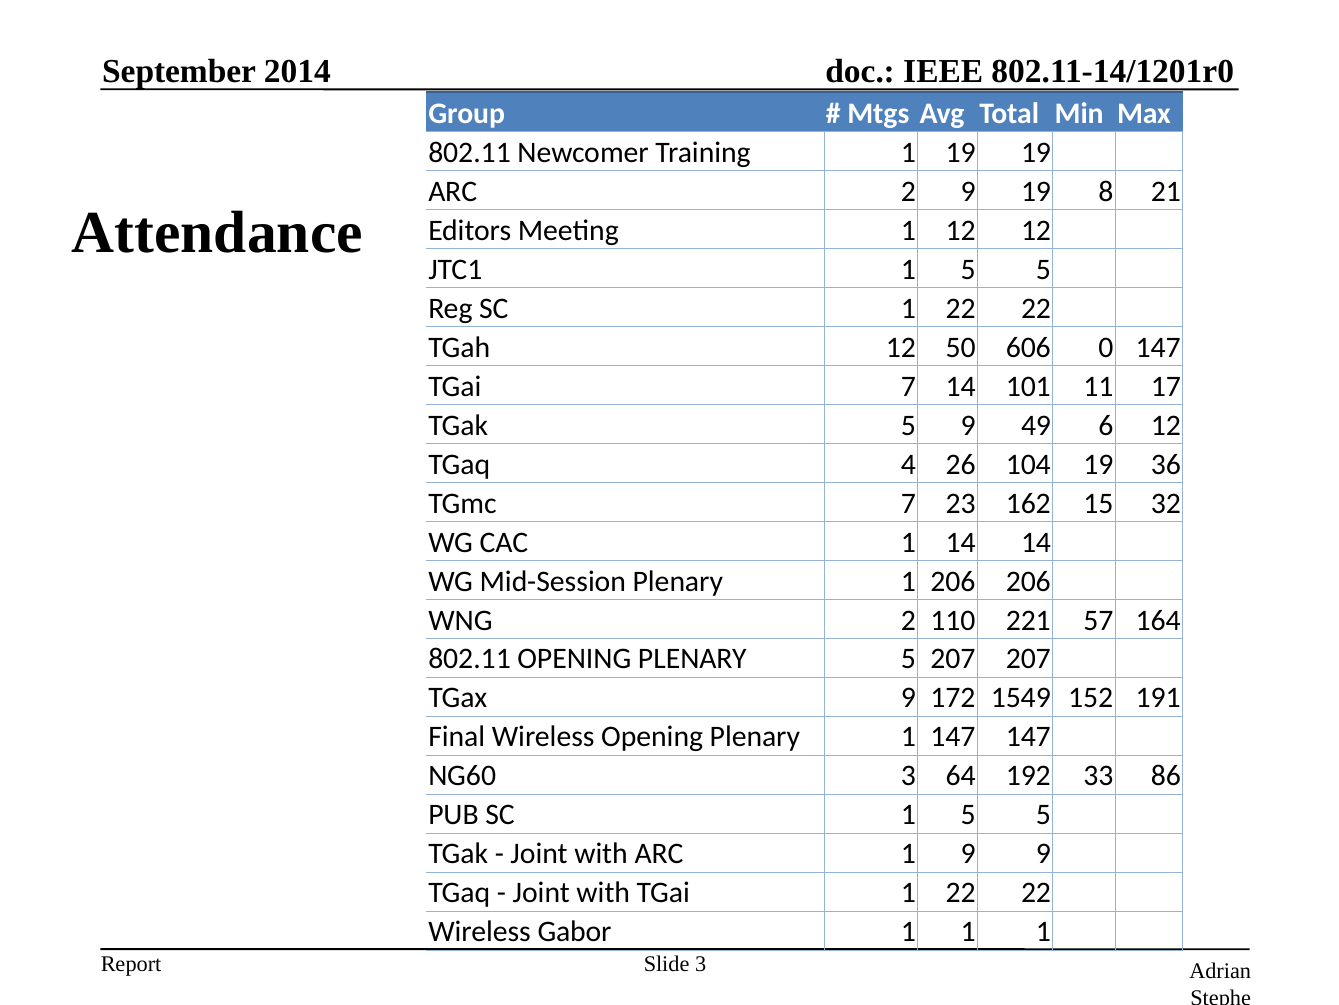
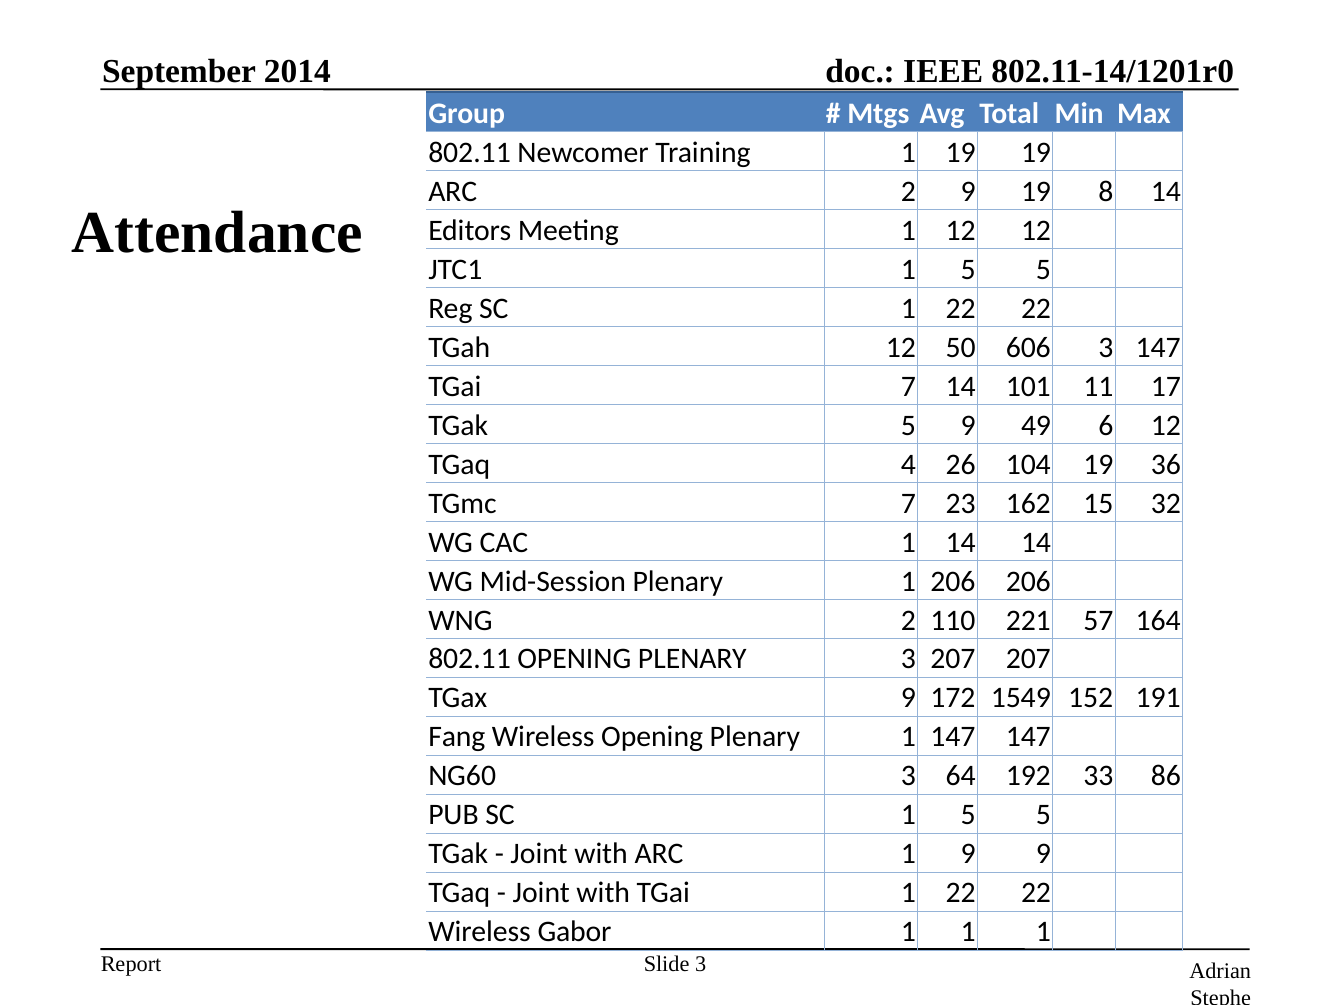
8 21: 21 -> 14 (1166, 191)
606 0: 0 -> 3 (1106, 347)
PLENARY 5: 5 -> 3 (908, 659)
Final: Final -> Fang (457, 737)
